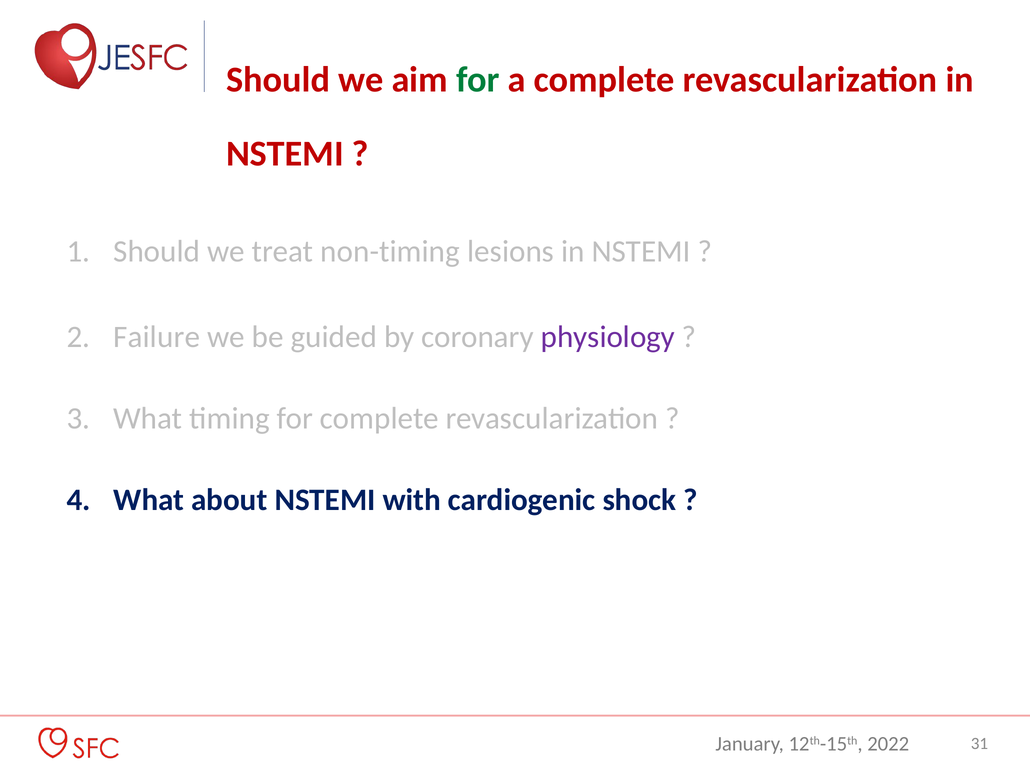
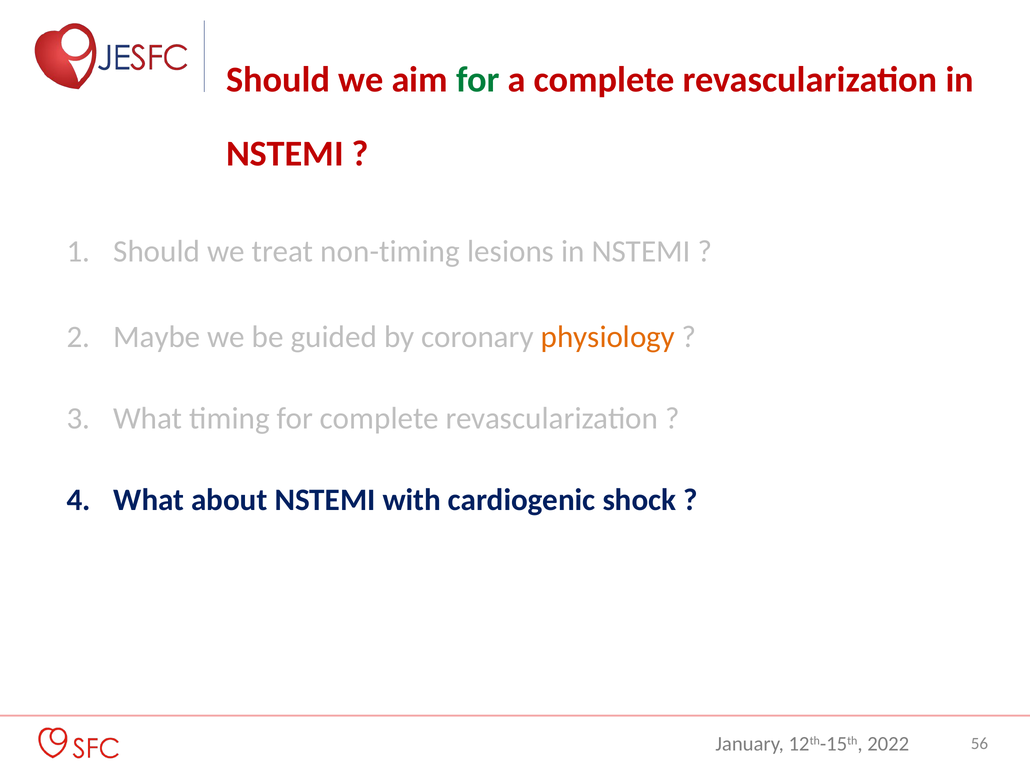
Failure: Failure -> Maybe (157, 337)
physiology colour: purple -> orange (608, 337)
31: 31 -> 56 (979, 743)
